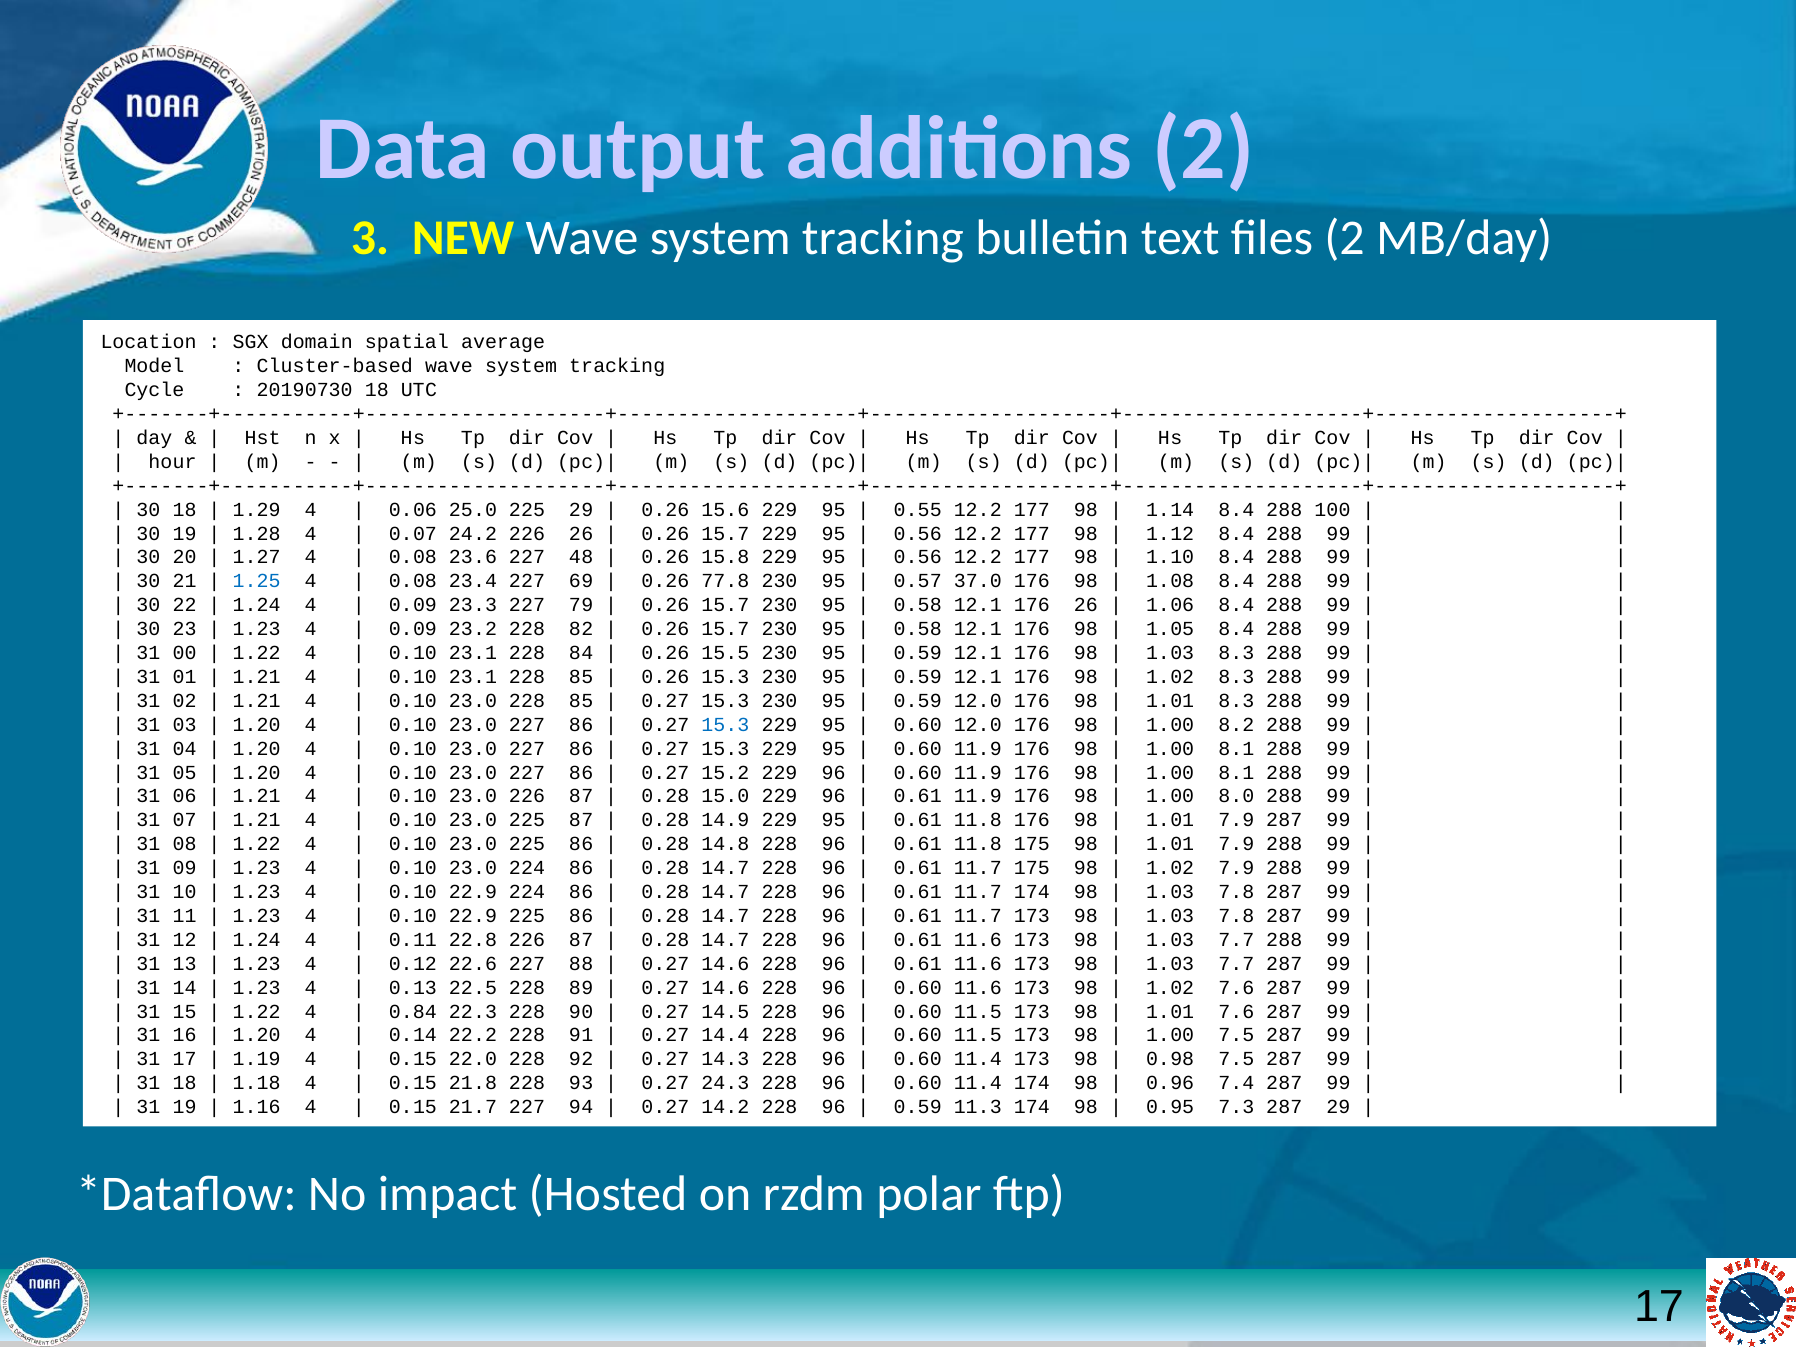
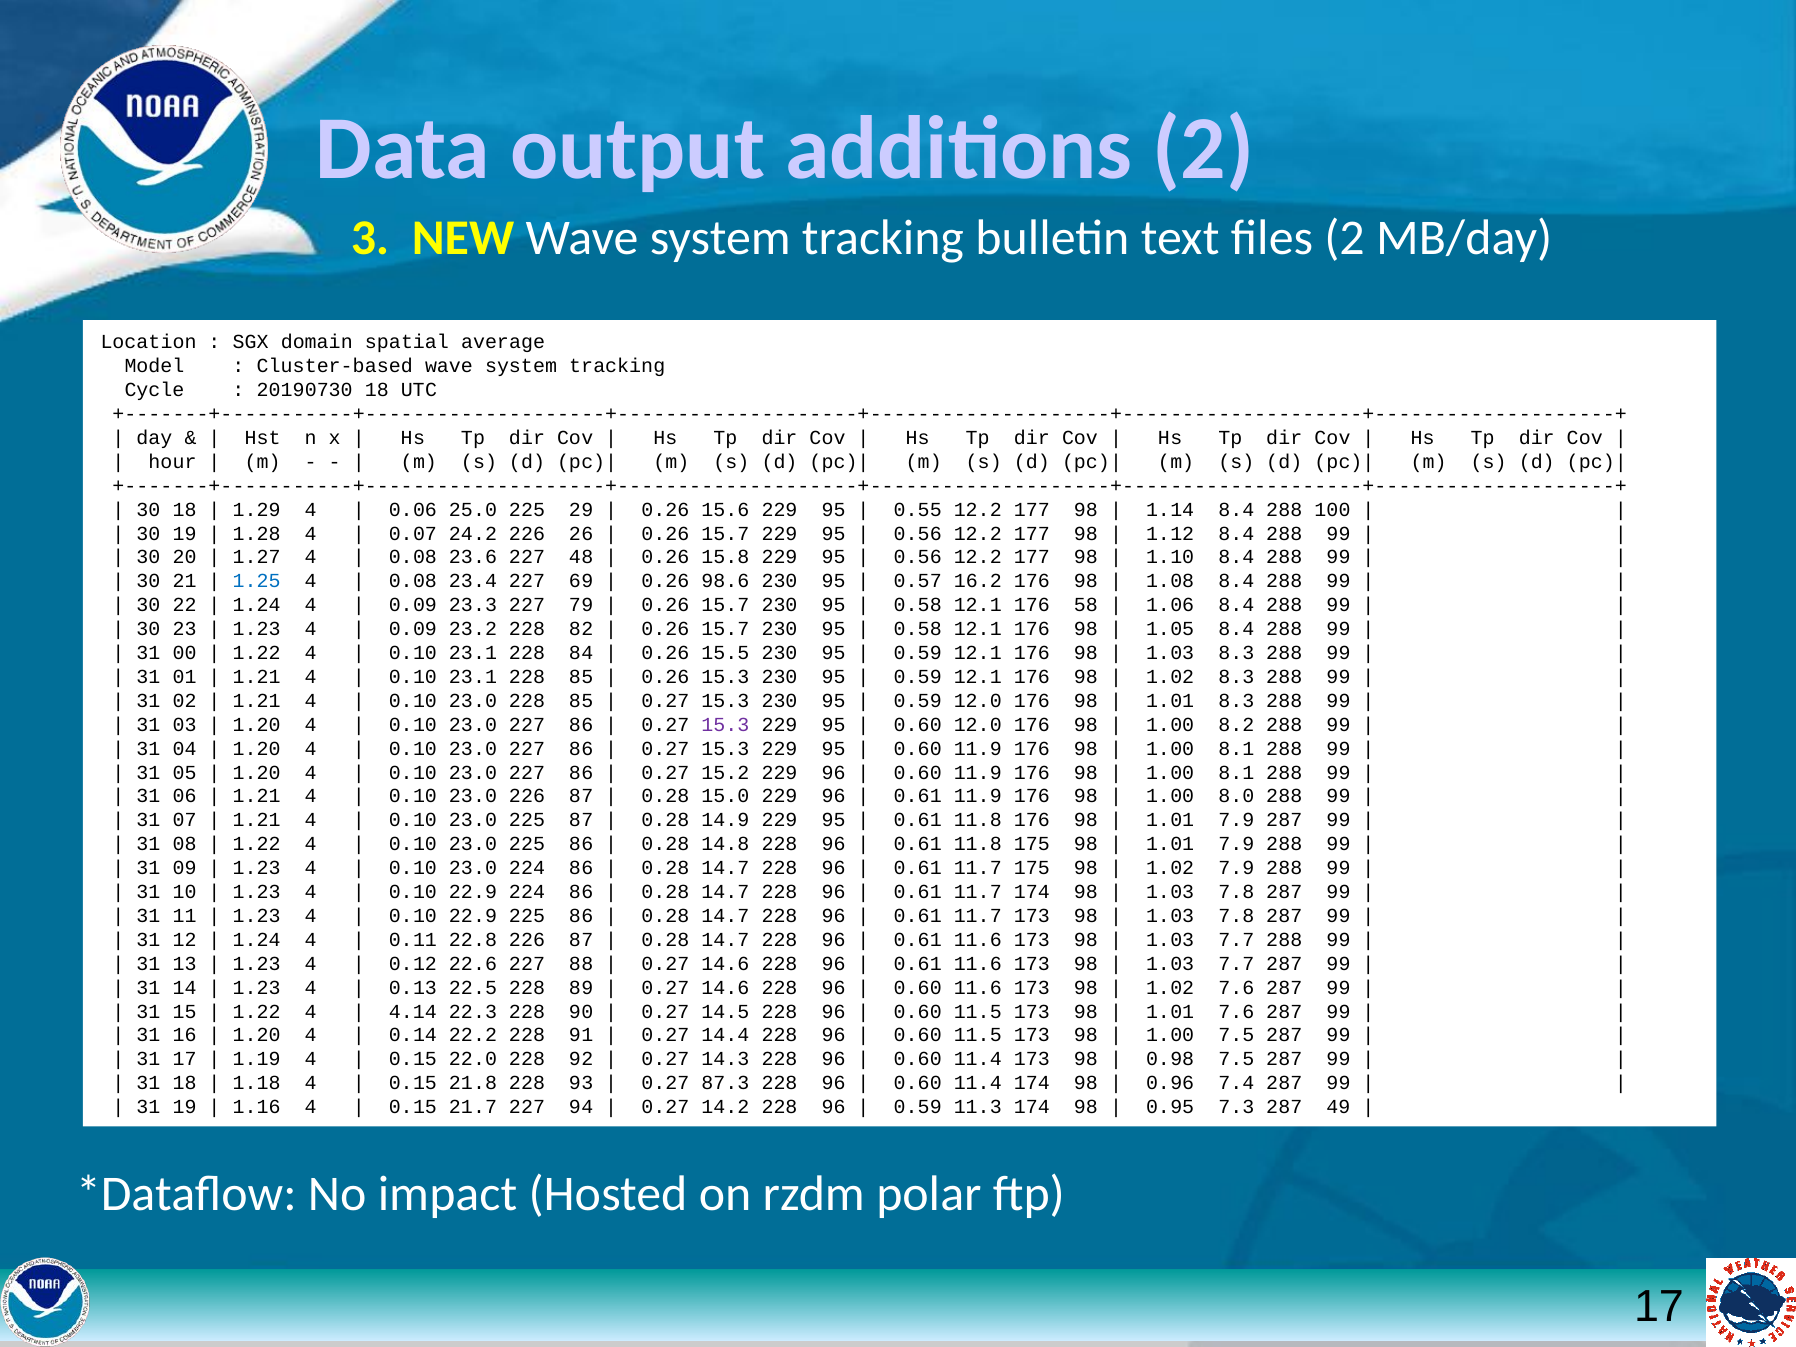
77.8: 77.8 -> 98.6 (725, 581)
37.0: 37.0 -> 16.2 (978, 581)
176 26: 26 -> 58 (1086, 605)
15.3 colour: blue -> purple (725, 725)
0.84: 0.84 -> 4.14 (413, 1011)
24.3: 24.3 -> 87.3 (725, 1083)
287 29: 29 -> 49 (1338, 1107)
